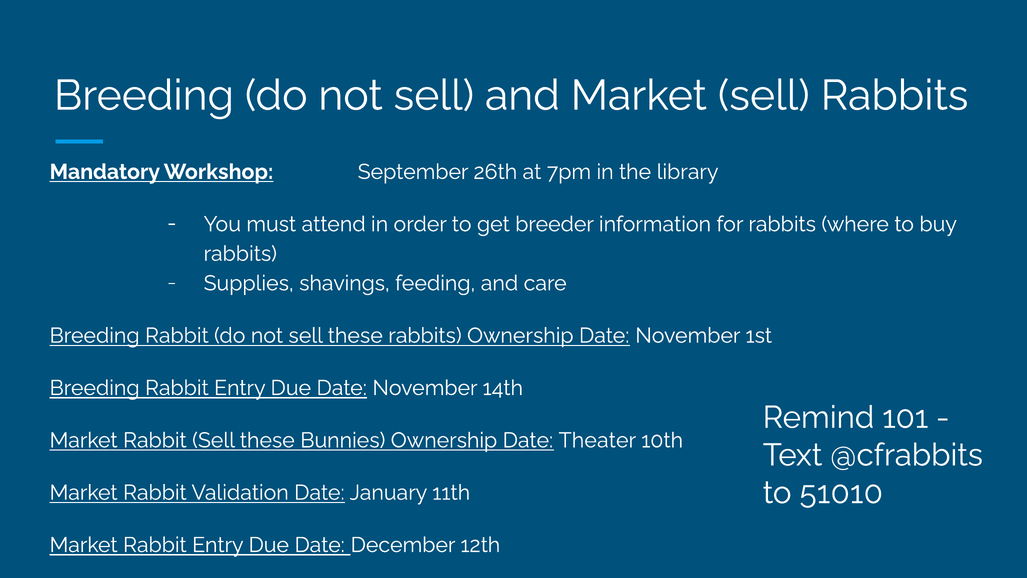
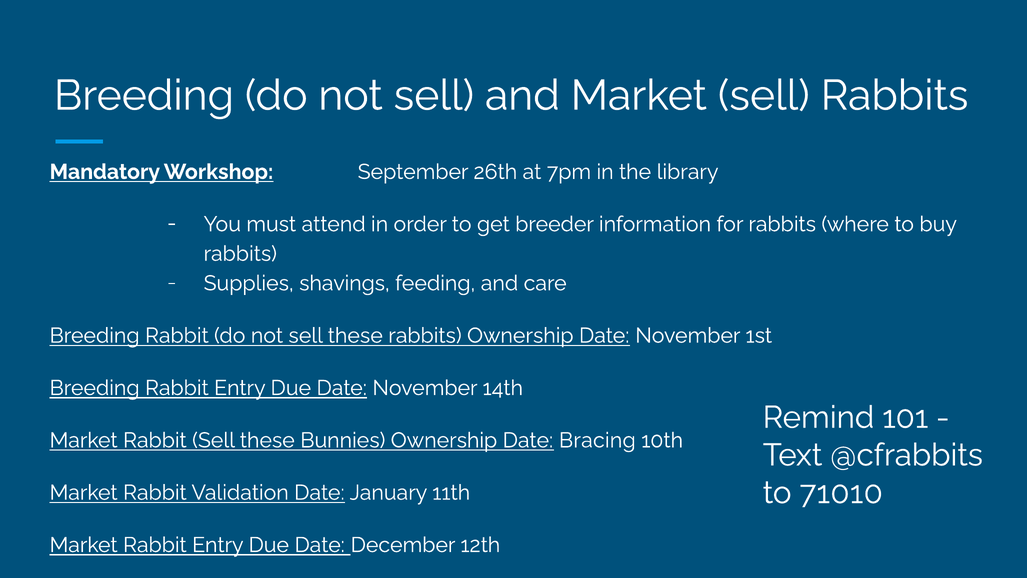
Theater: Theater -> Bracing (597, 440)
51010: 51010 -> 71010 (841, 493)
